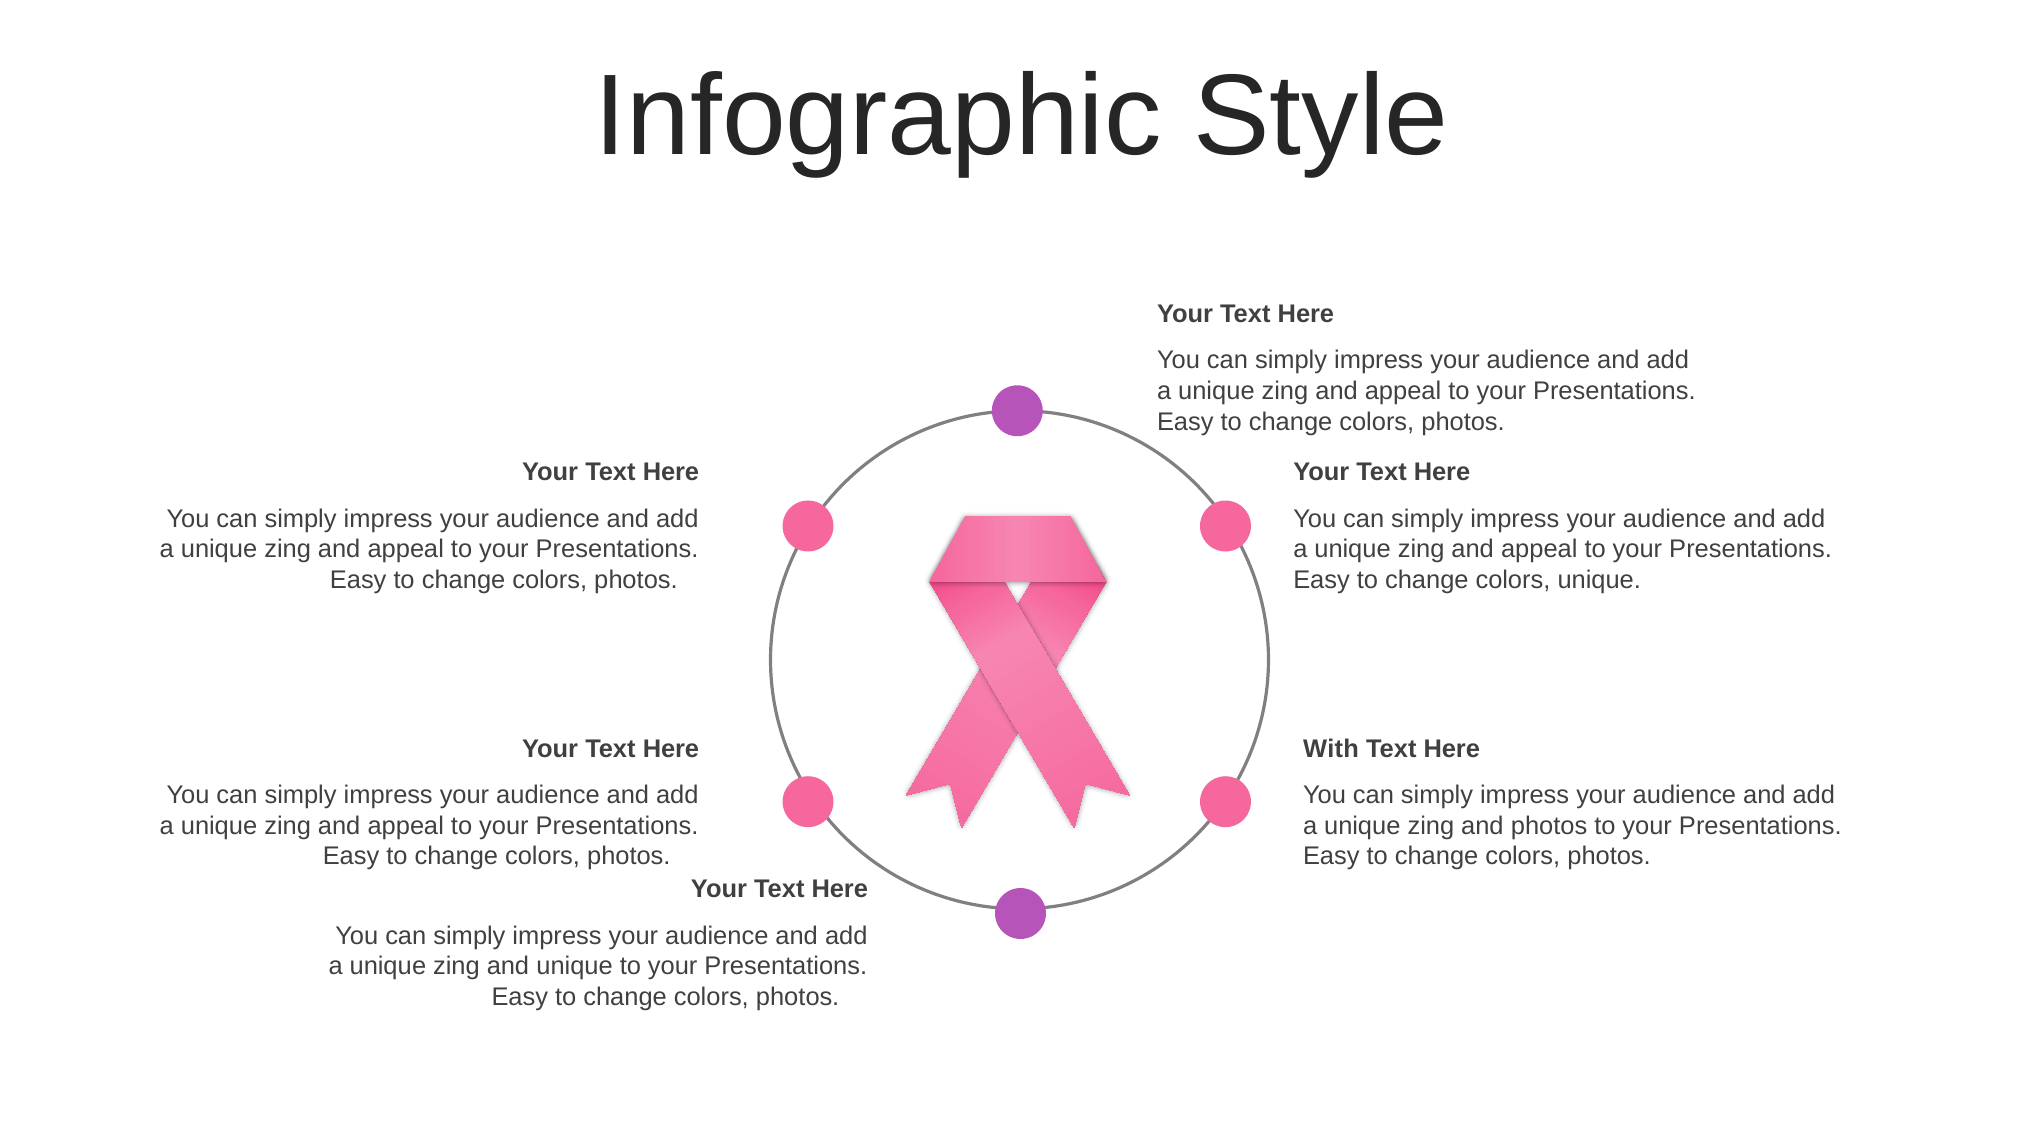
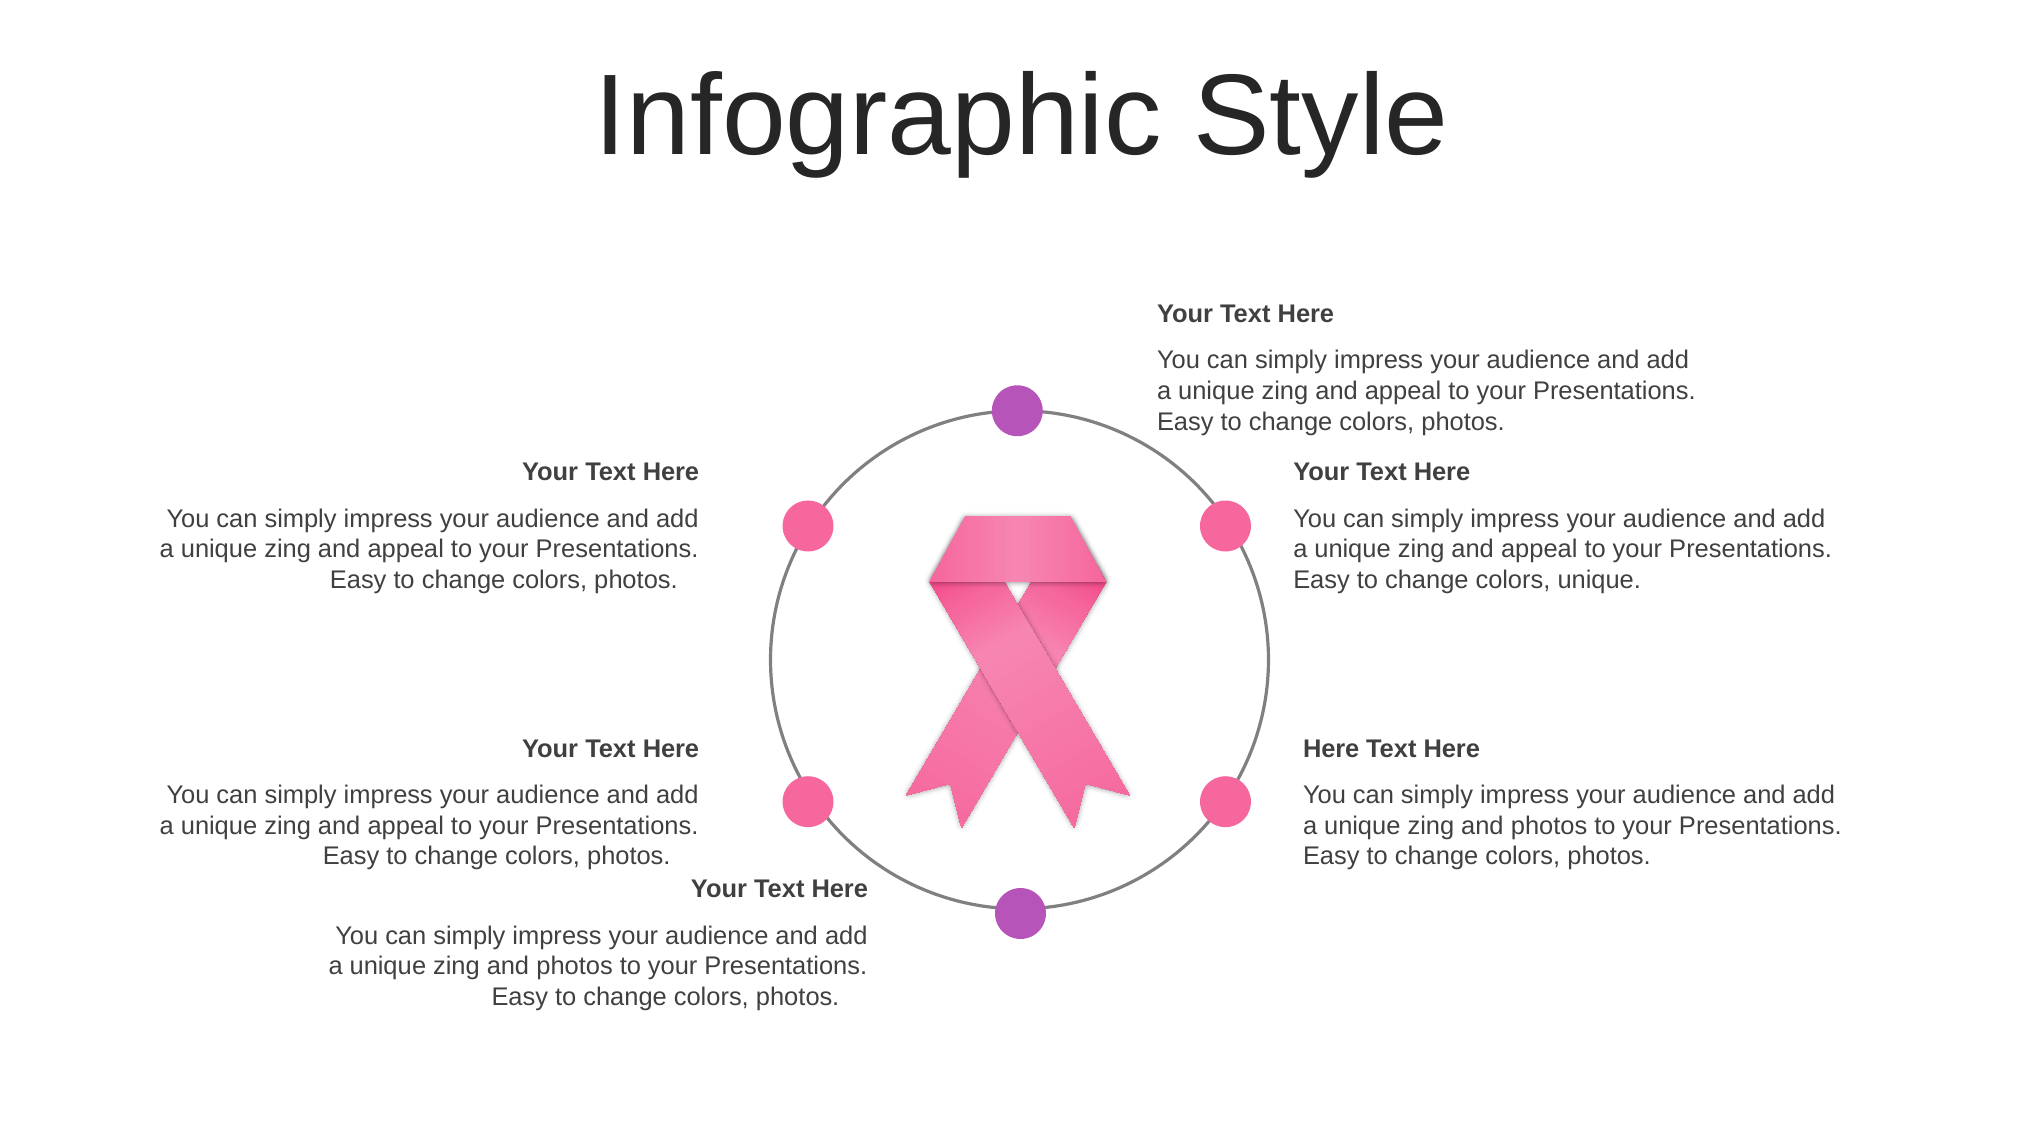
With: With -> Here (1331, 749)
unique: unique -> photos (575, 966)
